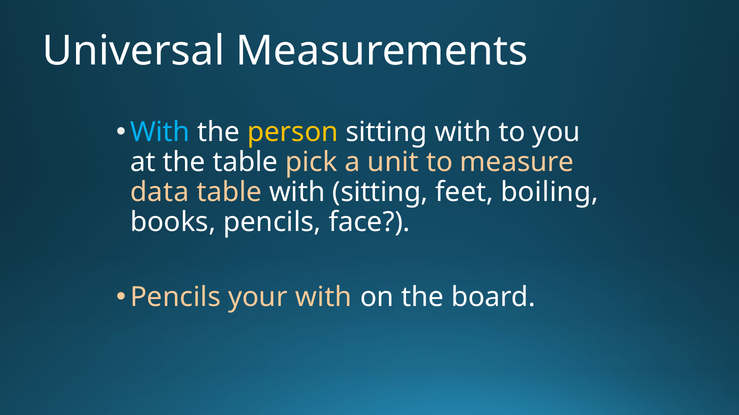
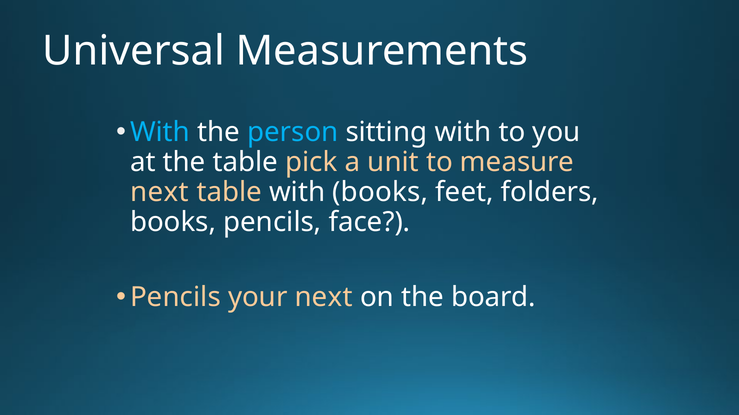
person colour: yellow -> light blue (293, 132)
data: data -> next (160, 192)
with sitting: sitting -> books (380, 192)
boiling: boiling -> folders (550, 192)
your with: with -> next (324, 298)
